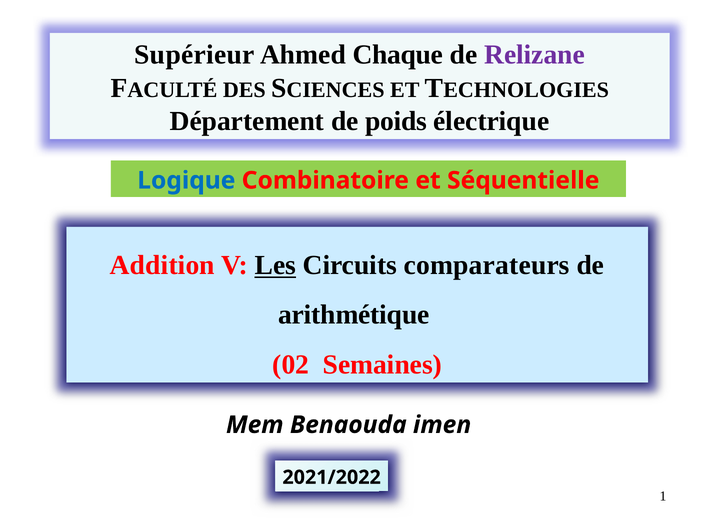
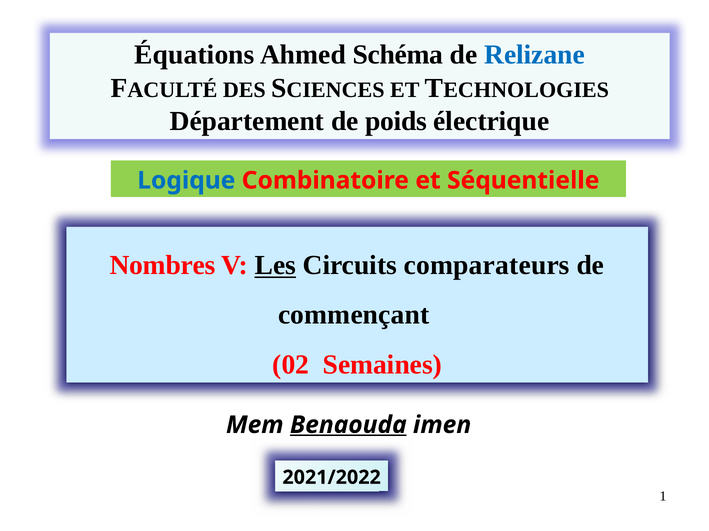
Supérieur: Supérieur -> Équations (194, 55)
Chaque: Chaque -> Schéma (398, 55)
Relizane colour: purple -> blue (535, 55)
Addition: Addition -> Nombres (163, 266)
arithmétique: arithmétique -> commençant (354, 315)
Benaouda underline: none -> present (348, 425)
